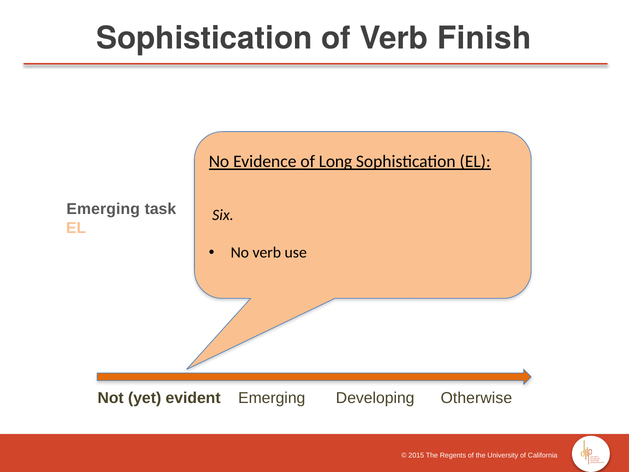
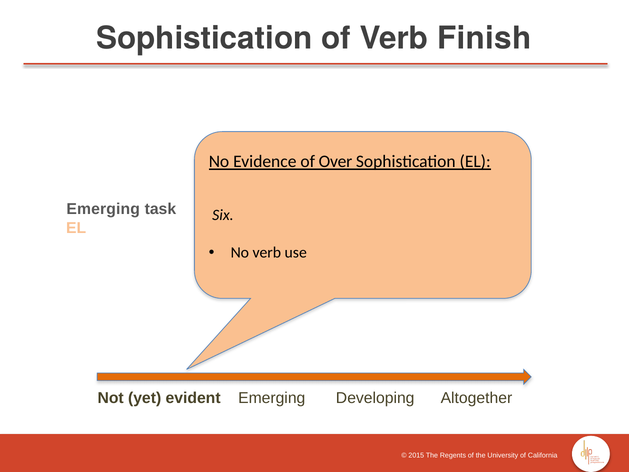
Long: Long -> Over (335, 162)
Otherwise: Otherwise -> Altogether (476, 398)
